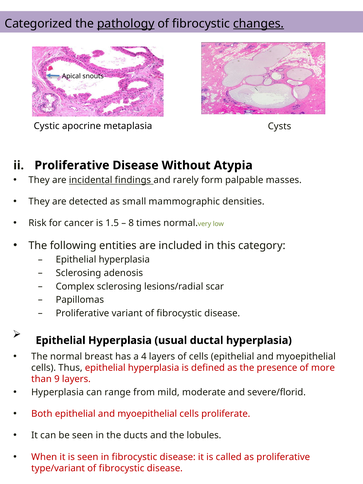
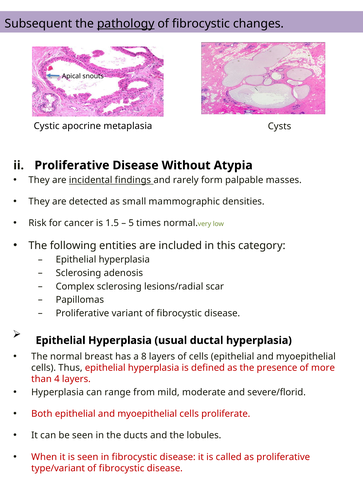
Categorized: Categorized -> Subsequent (38, 24)
changes underline: present -> none (259, 24)
8: 8 -> 5 (131, 223)
4: 4 -> 8 (144, 356)
9: 9 -> 4 (57, 379)
